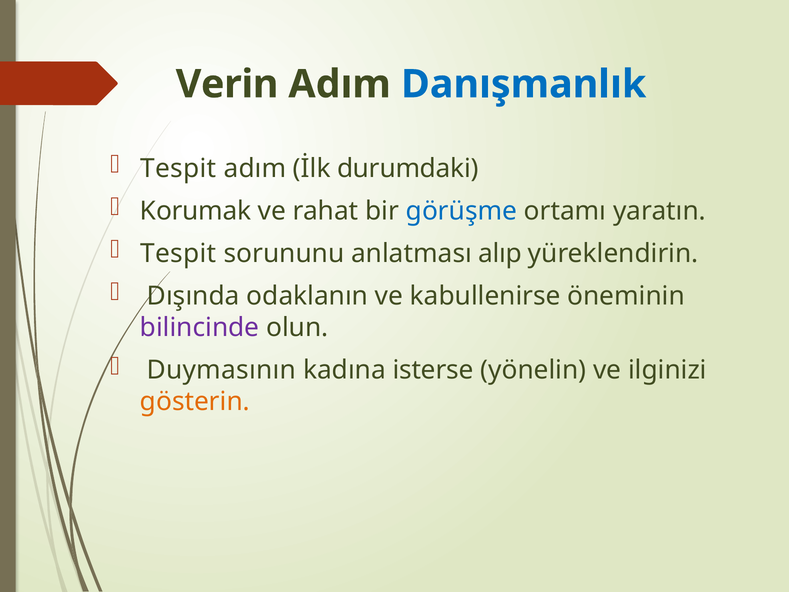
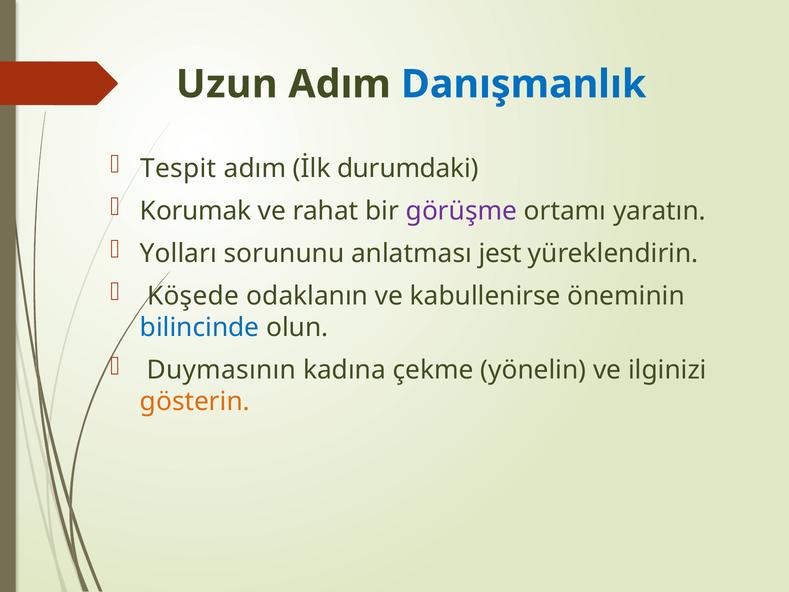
Verin: Verin -> Uzun (227, 84)
görüşme colour: blue -> purple (461, 211)
Tespit: Tespit -> Yolları (178, 253)
alıp: alıp -> jest (500, 253)
Dışında: Dışında -> Köşede (193, 296)
bilincinde colour: purple -> blue (200, 327)
isterse: isterse -> çekme (433, 370)
